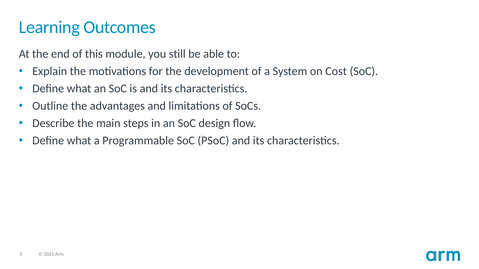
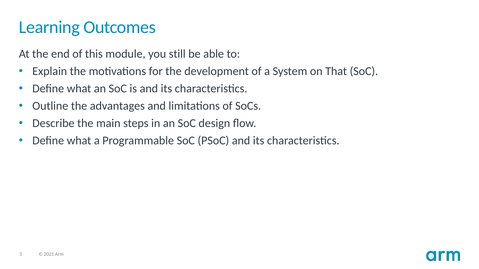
Cost: Cost -> That (336, 71)
